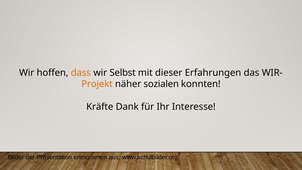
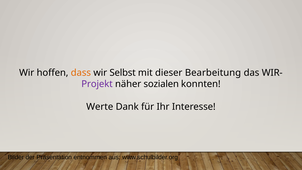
Erfahrungen: Erfahrungen -> Bearbeitung (213, 73)
Projekt colour: orange -> purple (97, 84)
Kräfte: Kräfte -> Werte (100, 107)
